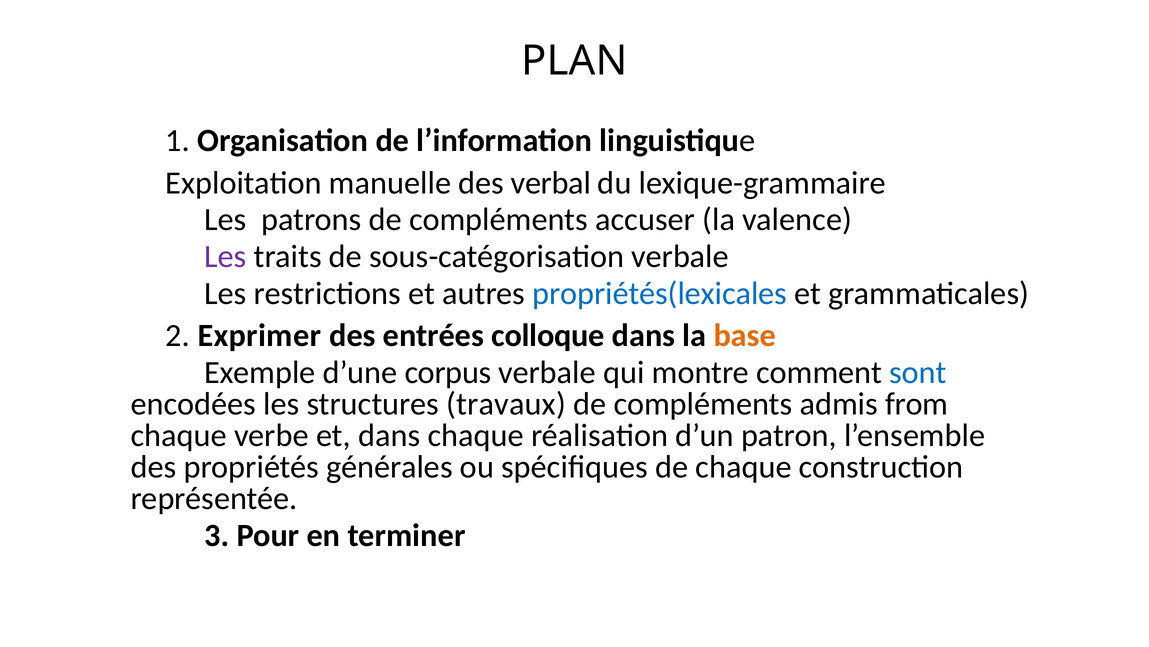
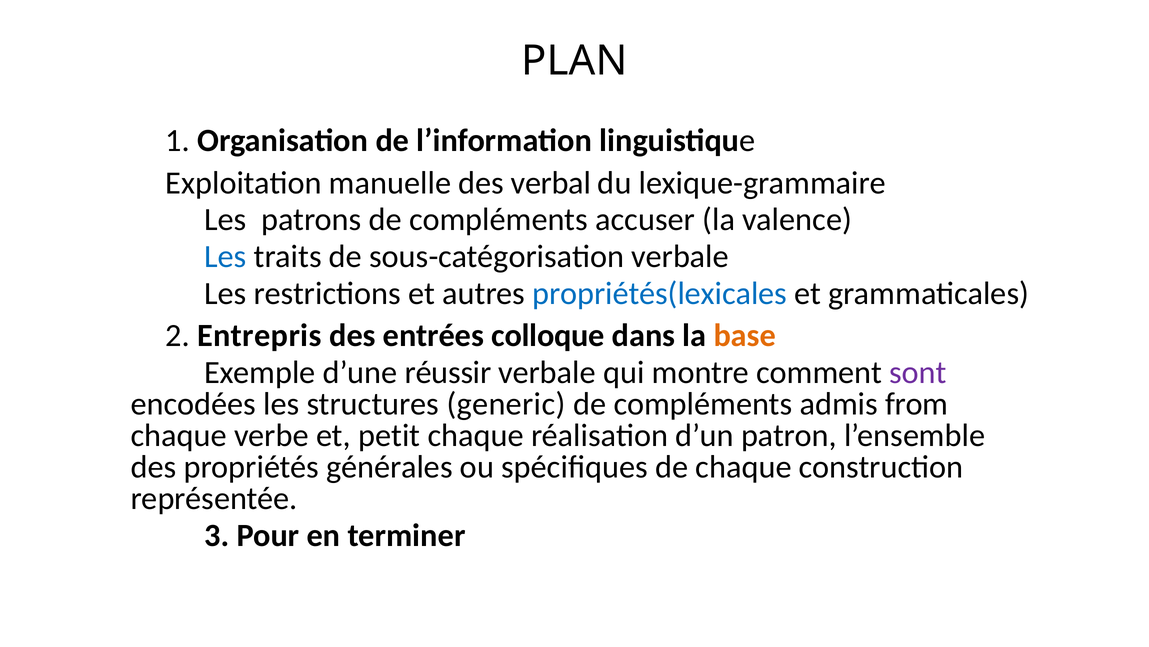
Les colour: purple -> blue (225, 256)
Exprimer: Exprimer -> Entrepris (259, 335)
corpus: corpus -> réussir (448, 372)
sont colour: blue -> purple (918, 372)
travaux: travaux -> generic (506, 404)
et dans: dans -> petit (389, 435)
